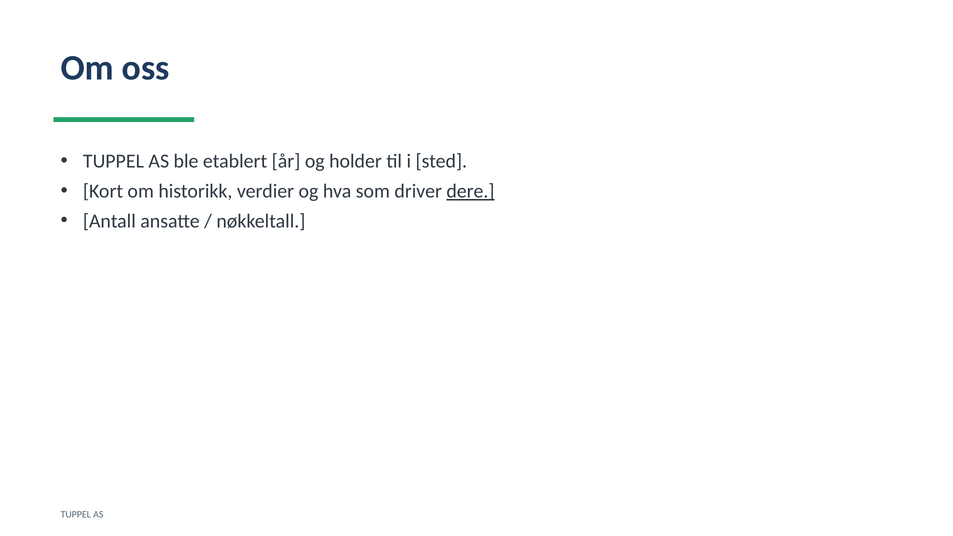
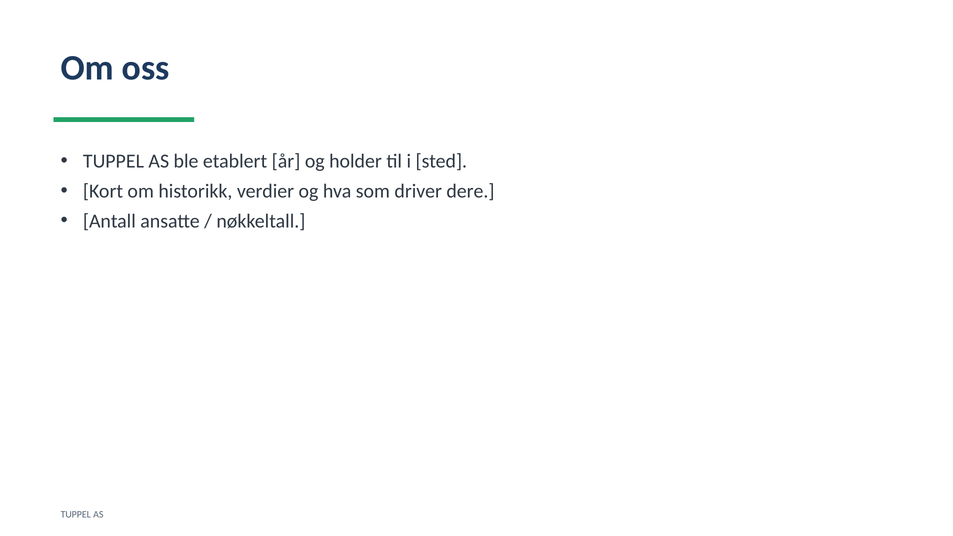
dere underline: present -> none (470, 191)
